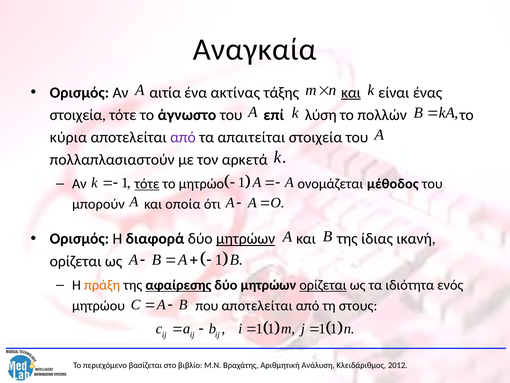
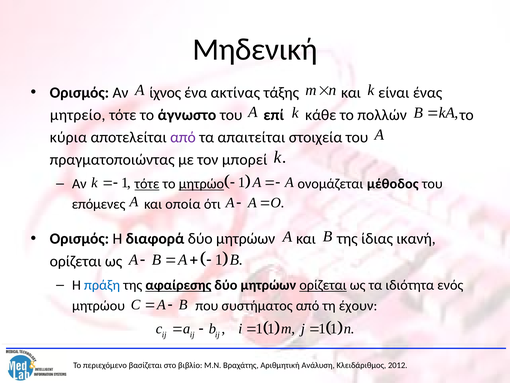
Αναγκαία: Αναγκαία -> Μηδενική (255, 49)
αιτία: αιτία -> ίχνος (165, 92)
και underline: present -> none (351, 92)
στοιχεία: στοιχεία -> μητρείο (78, 115)
λύση: λύση -> κάθε (321, 115)
πολλαπλασιαστούν: πολλαπλασιαστούν -> πραγματοποιώντας (112, 160)
αρκετά: αρκετά -> μπορεί (245, 160)
μητρώο underline: none -> present (201, 184)
μπορούν: μπορούν -> επόμενες (99, 204)
μητρώων underline: present -> none (246, 238)
πράξη colour: orange -> blue (102, 285)
που αποτελείται: αποτελείται -> συστήματος (257, 305)
στους: στους -> έχουν (358, 305)
